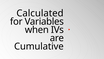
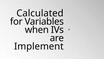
Cumulative: Cumulative -> Implement (39, 46)
